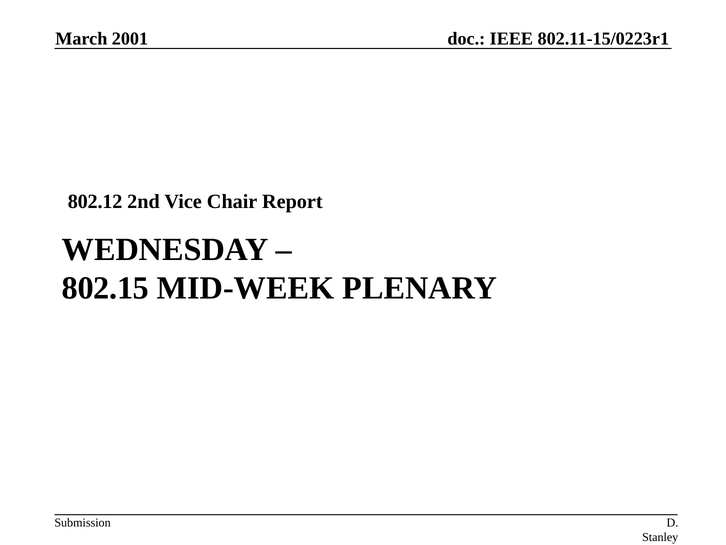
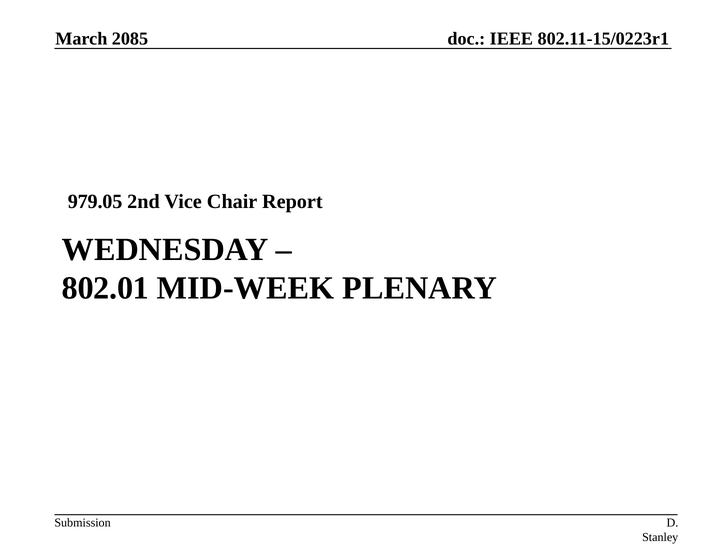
2001: 2001 -> 2085 (130, 39)
802.12: 802.12 -> 979.05 (95, 202)
802.15: 802.15 -> 802.01 (105, 288)
